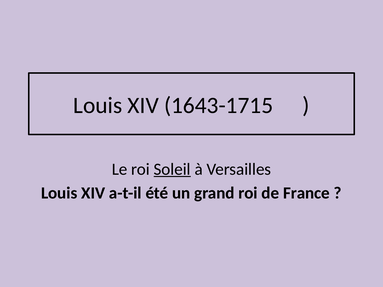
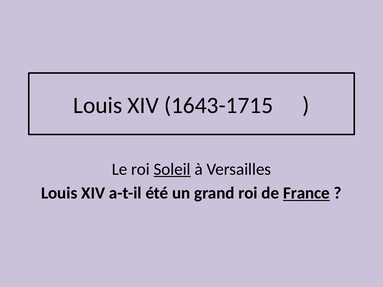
France underline: none -> present (306, 193)
